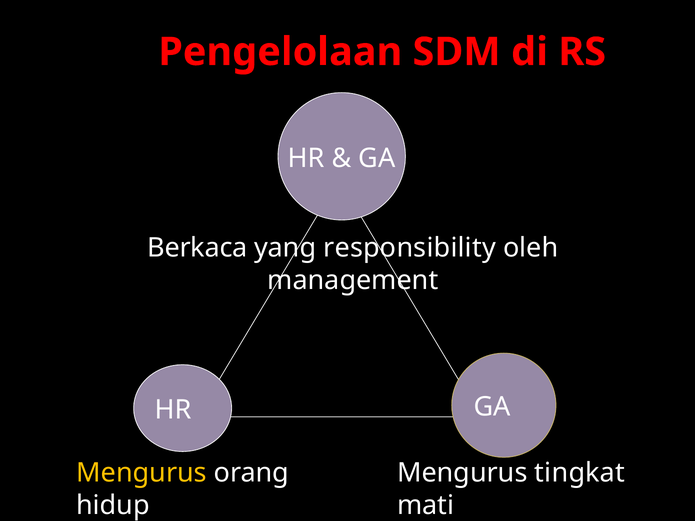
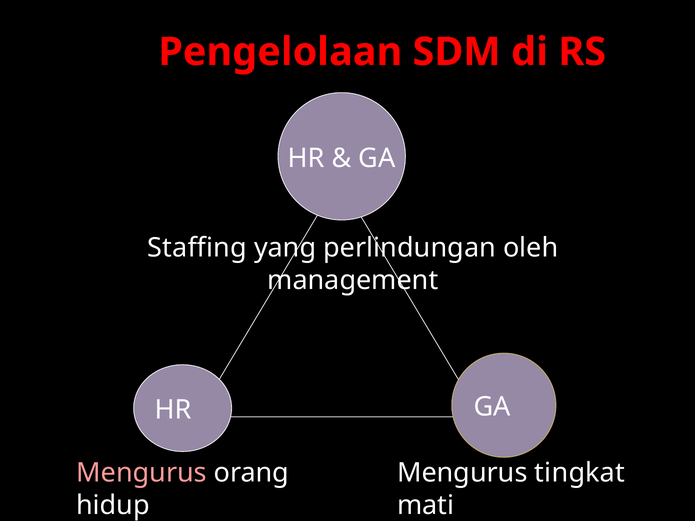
Berkaca: Berkaca -> Staffing (197, 248)
responsibility: responsibility -> perlindungan (410, 248)
Mengurus colour: yellow -> pink (142, 473)
